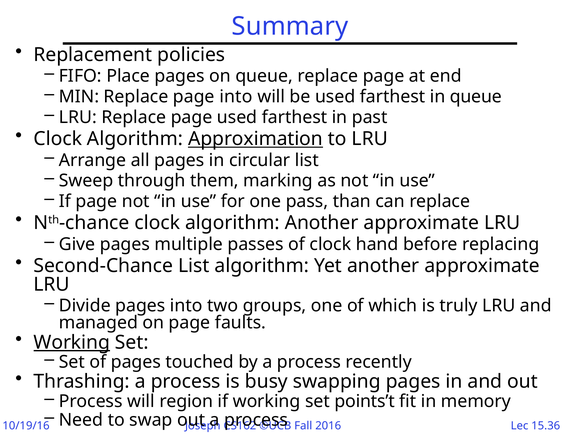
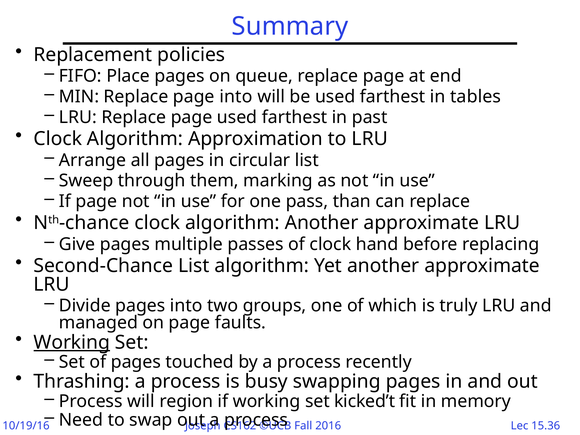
in queue: queue -> tables (476, 97)
Approximation underline: present -> none (255, 139)
points’t: points’t -> kicked’t (365, 401)
